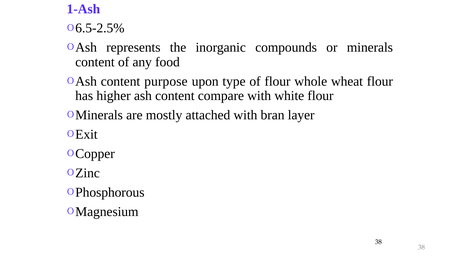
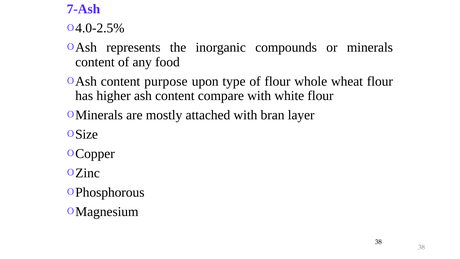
1-Ash: 1-Ash -> 7-Ash (83, 9)
6.5-2.5%: 6.5-2.5% -> 4.0-2.5% (100, 28)
Exit: Exit -> Size (87, 134)
